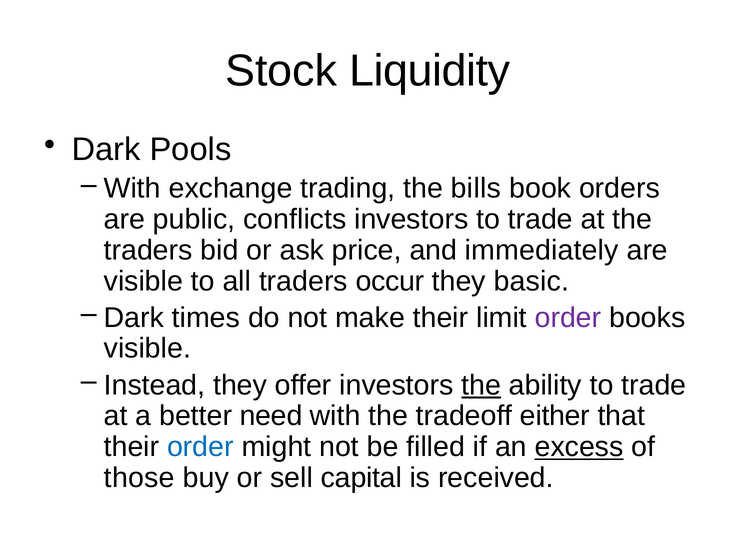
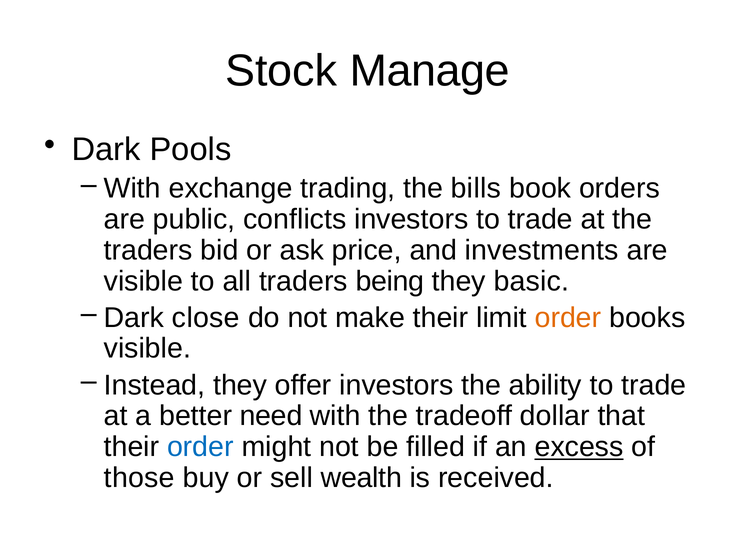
Liquidity: Liquidity -> Manage (430, 71)
immediately: immediately -> investments (542, 250)
occur: occur -> being (390, 281)
times: times -> close (206, 318)
order colour: purple -> orange (568, 318)
the underline: present -> none (481, 385)
either: either -> dollar (555, 416)
capital: capital -> wealth (361, 478)
